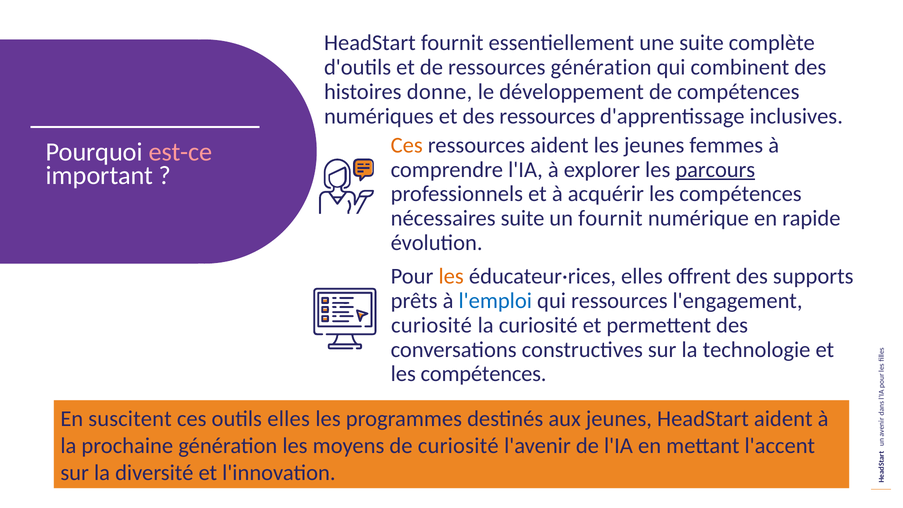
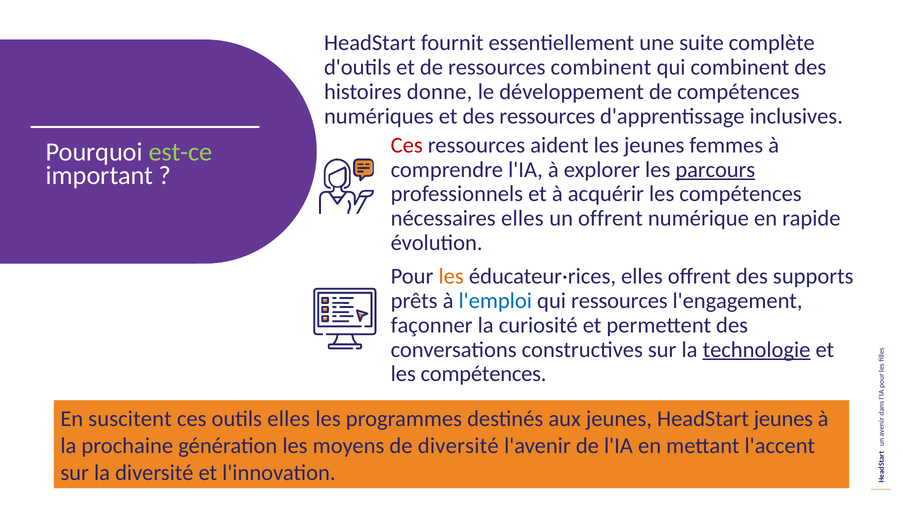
ressources génération: génération -> combinent (601, 67)
Ces colour: orange -> red (407, 145)
est-ce colour: pink -> light green (180, 152)
nécessaires suite: suite -> elles (522, 218)
un fournit: fournit -> offrent (610, 218)
curiosité: curiosité -> façonner (432, 325)
technologie underline: none -> present (757, 350)
HeadStart aident: aident -> jeunes (783, 419)
de curiosité: curiosité -> diversité (458, 446)
